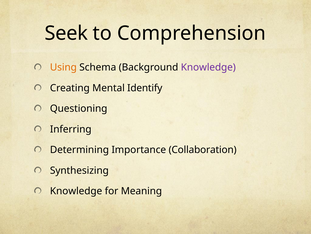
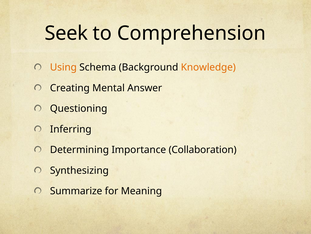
Knowledge colour: purple -> orange (208, 67)
Identify: Identify -> Answer (145, 88)
Knowledge: Knowledge -> Summarize (76, 191)
